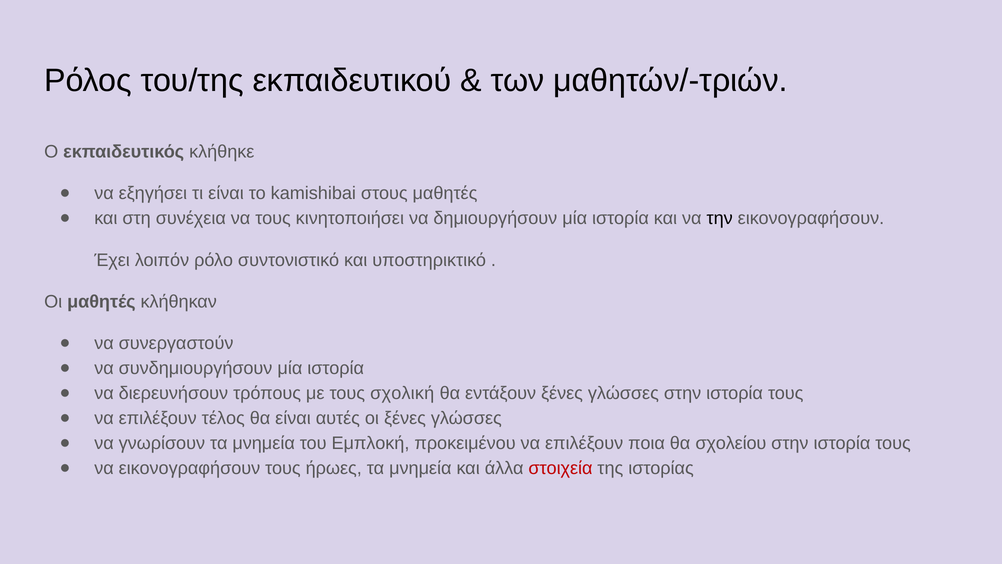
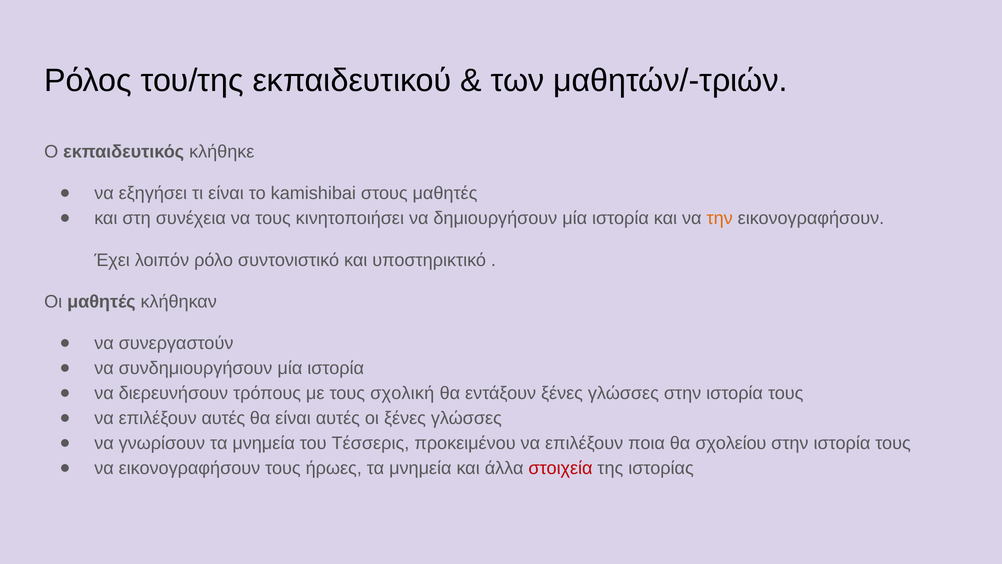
την colour: black -> orange (720, 218)
επιλέξουν τέλος: τέλος -> αυτές (223, 418)
Εμπλοκή: Εμπλοκή -> Τέσσερις (370, 443)
